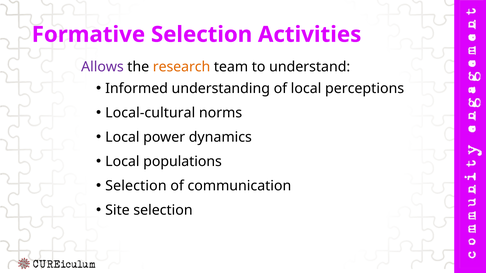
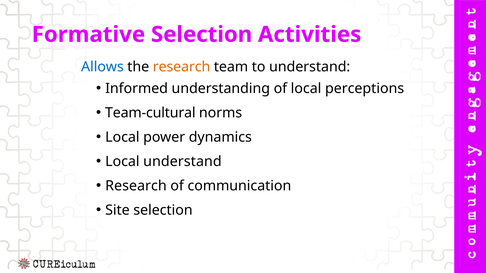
Allows colour: purple -> blue (102, 67)
Local-cultural: Local-cultural -> Team-cultural (150, 113)
Local populations: populations -> understand (182, 162)
Selection: Selection -> Research (136, 186)
